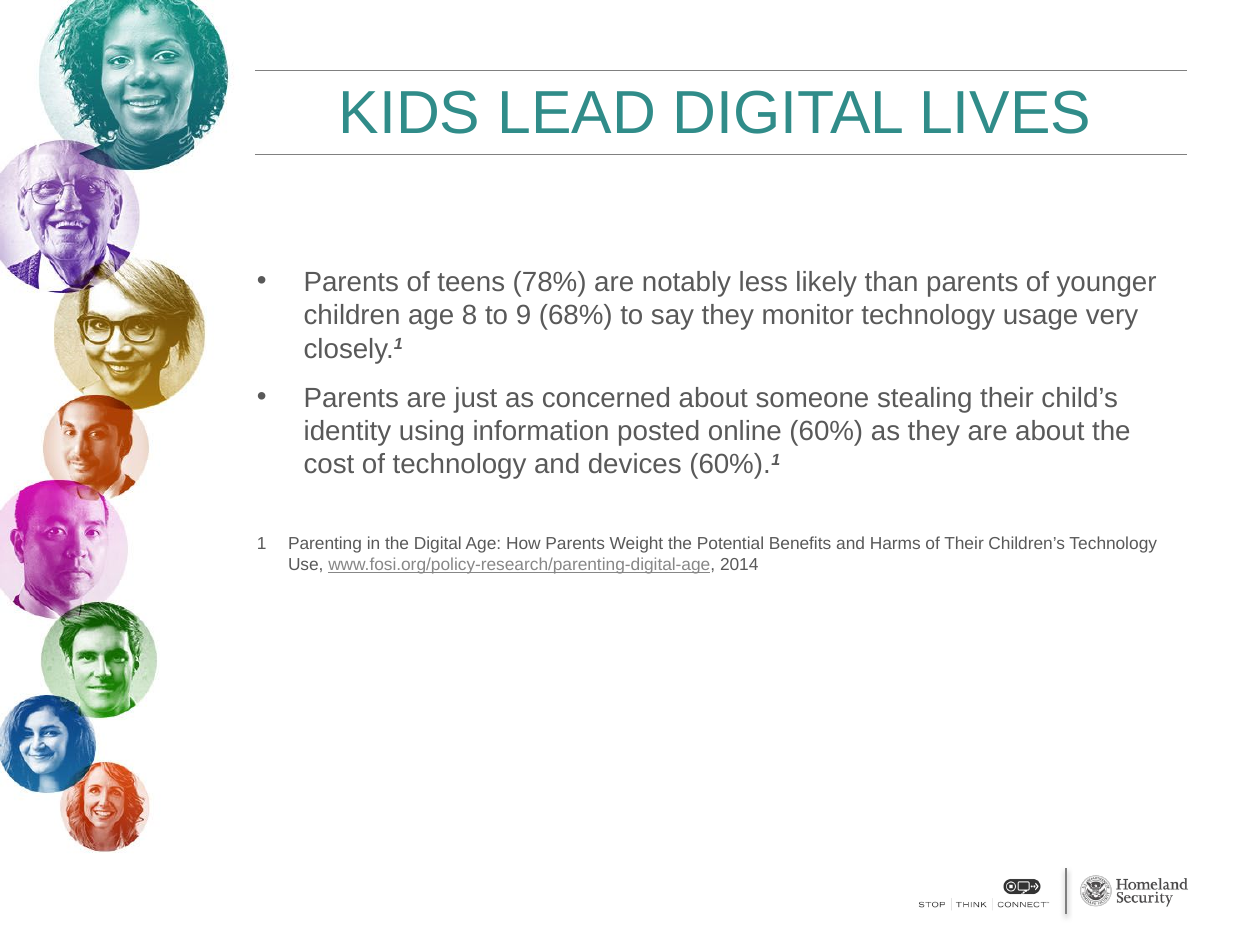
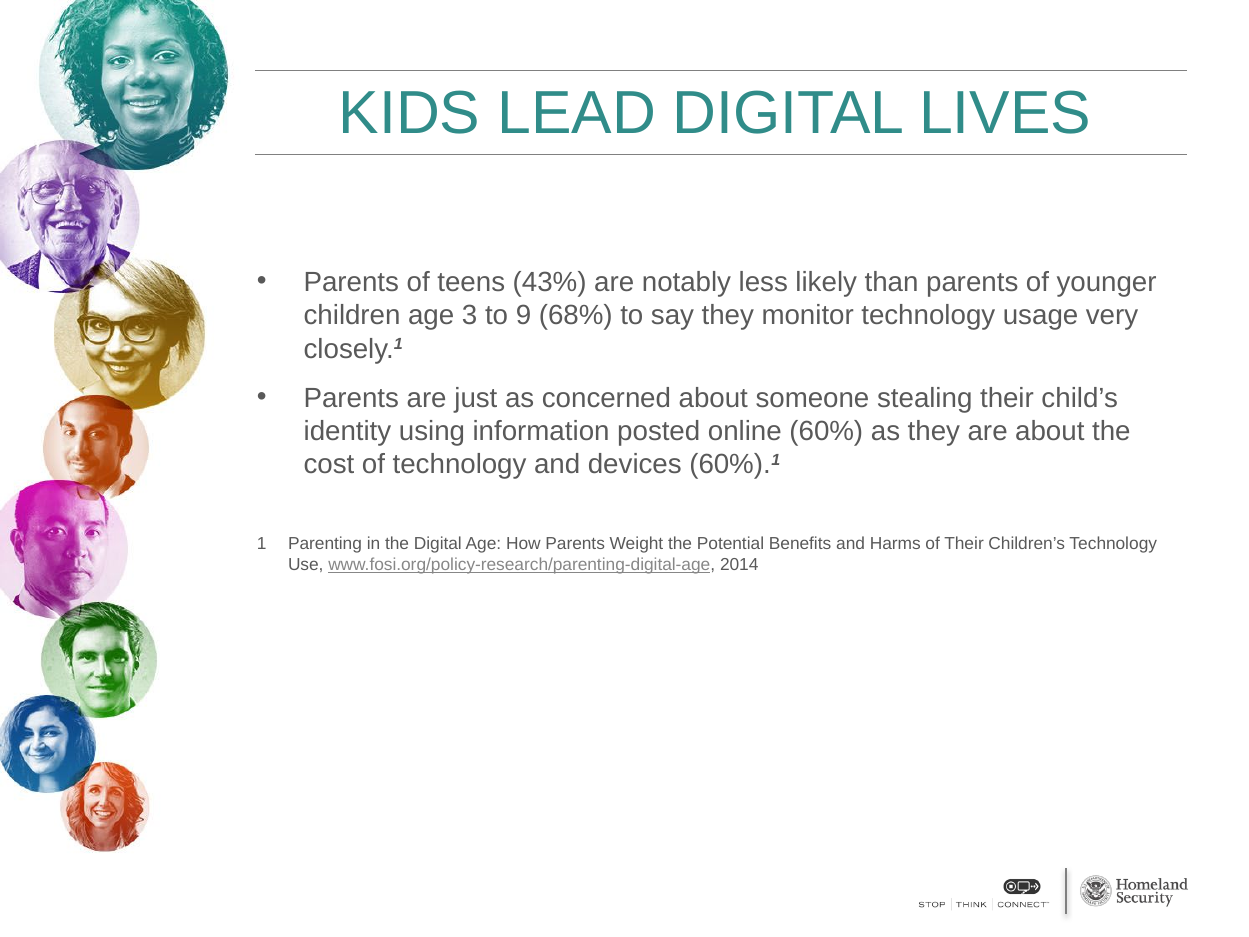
78%: 78% -> 43% (550, 282)
8: 8 -> 3 (470, 316)
